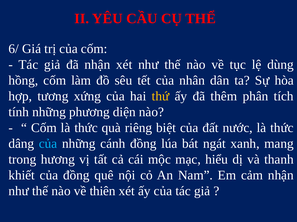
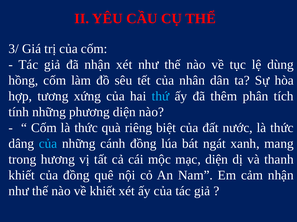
6/: 6/ -> 3/ (14, 49)
thứ colour: yellow -> light blue (160, 96)
mạc hiểu: hiểu -> diện (217, 160)
về thiên: thiên -> khiết (103, 192)
